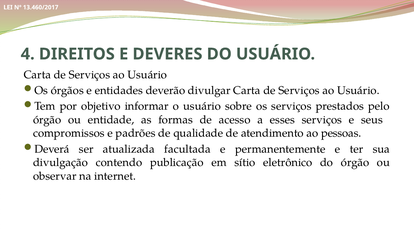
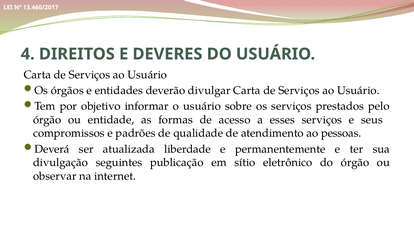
facultada: facultada -> liberdade (188, 149)
contendo: contendo -> seguintes (119, 162)
